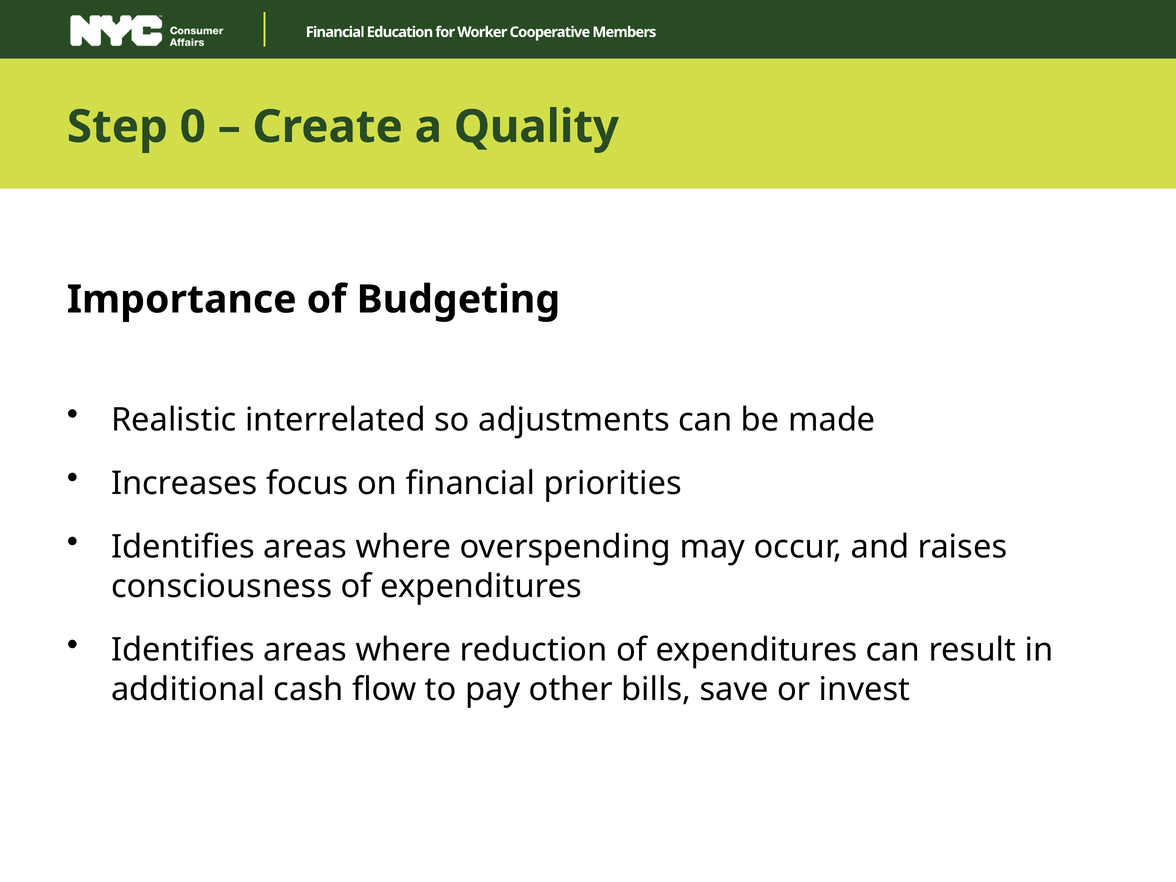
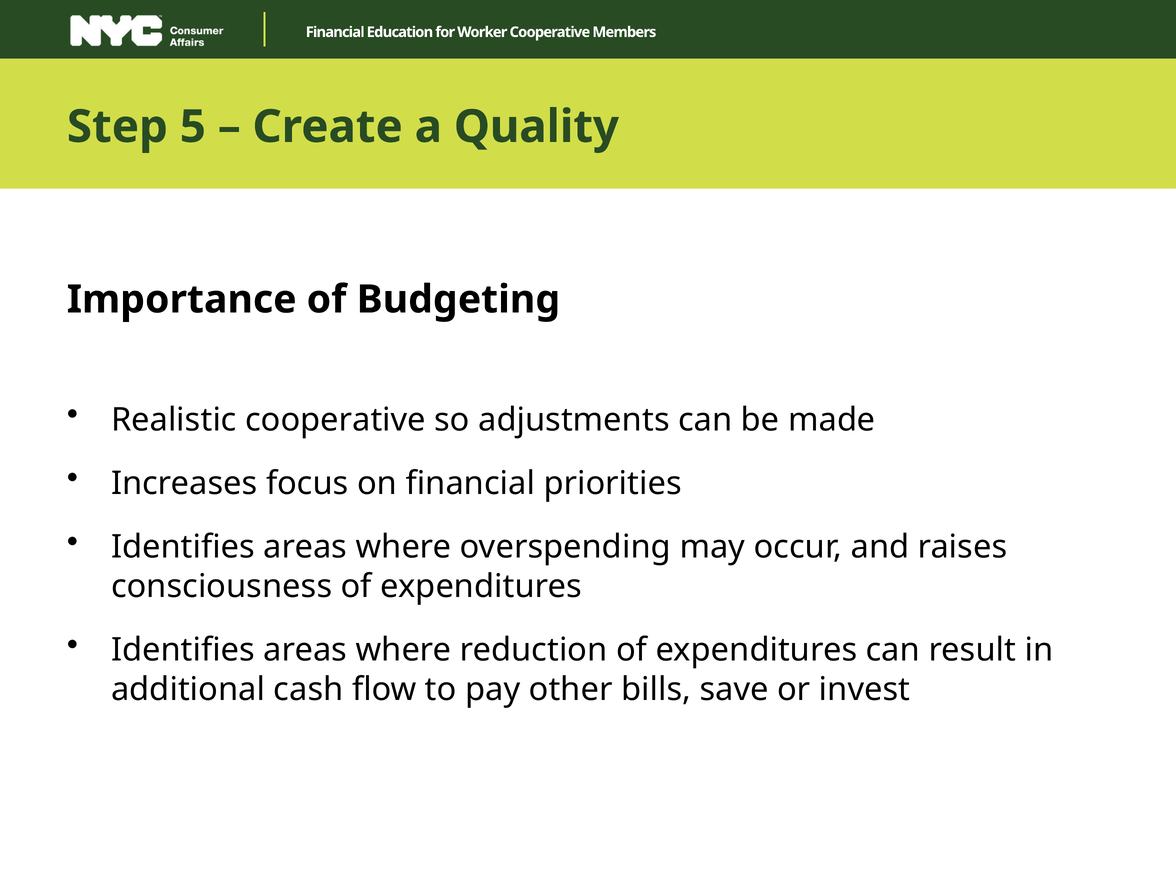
0: 0 -> 5 (193, 127)
Realistic interrelated: interrelated -> cooperative (335, 420)
